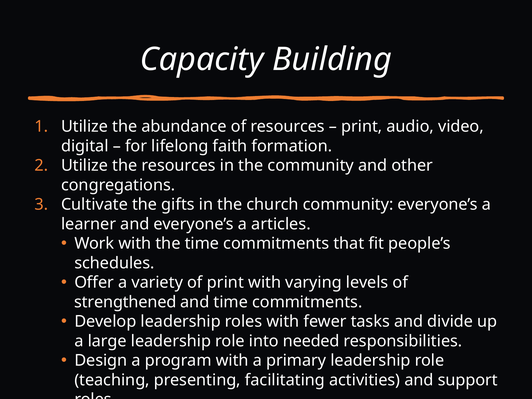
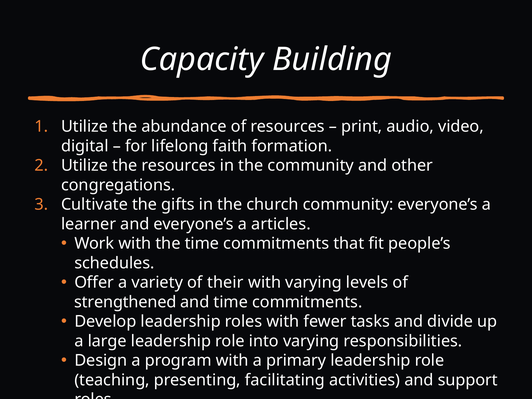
of print: print -> their (225, 283)
into needed: needed -> varying (311, 341)
